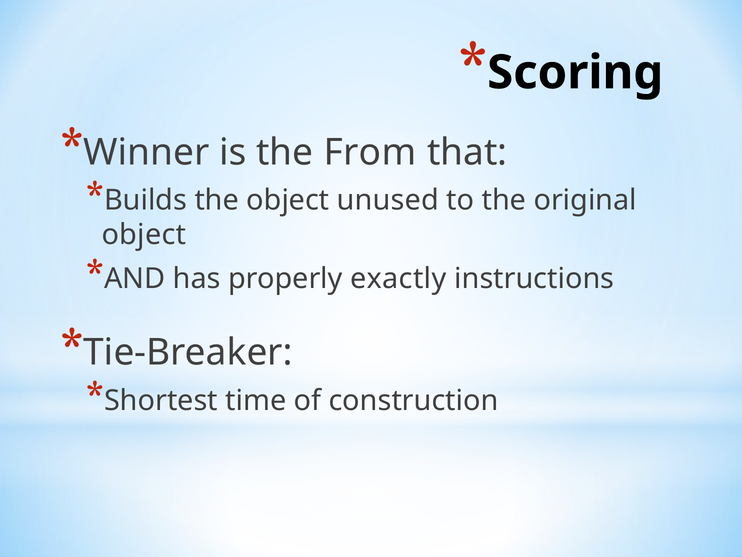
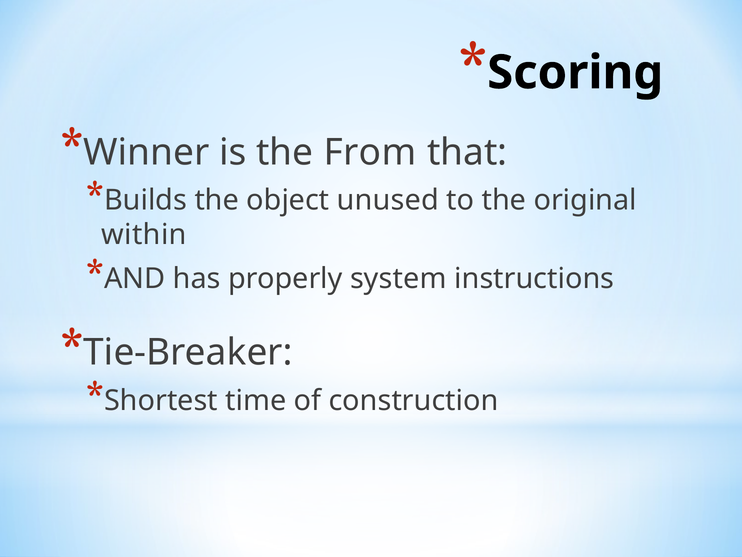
object: object -> within (144, 235)
exactly: exactly -> system (398, 278)
